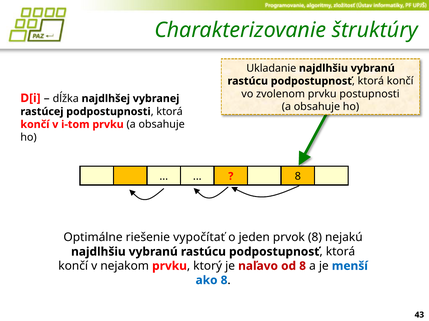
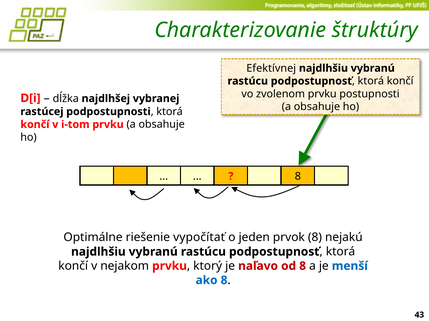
Ukladanie: Ukladanie -> Efektívnej (271, 68)
